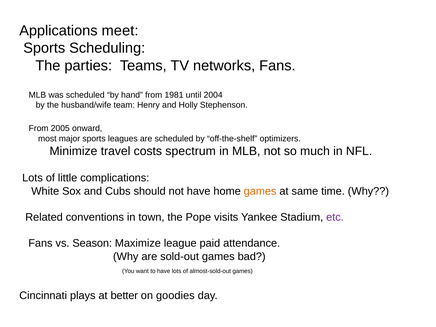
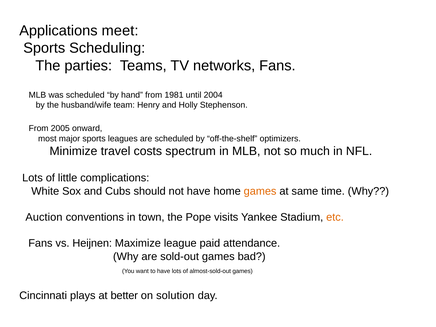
Related: Related -> Auction (44, 217)
etc colour: purple -> orange (335, 217)
Season: Season -> Heijnen (92, 243)
goodies: goodies -> solution (175, 296)
